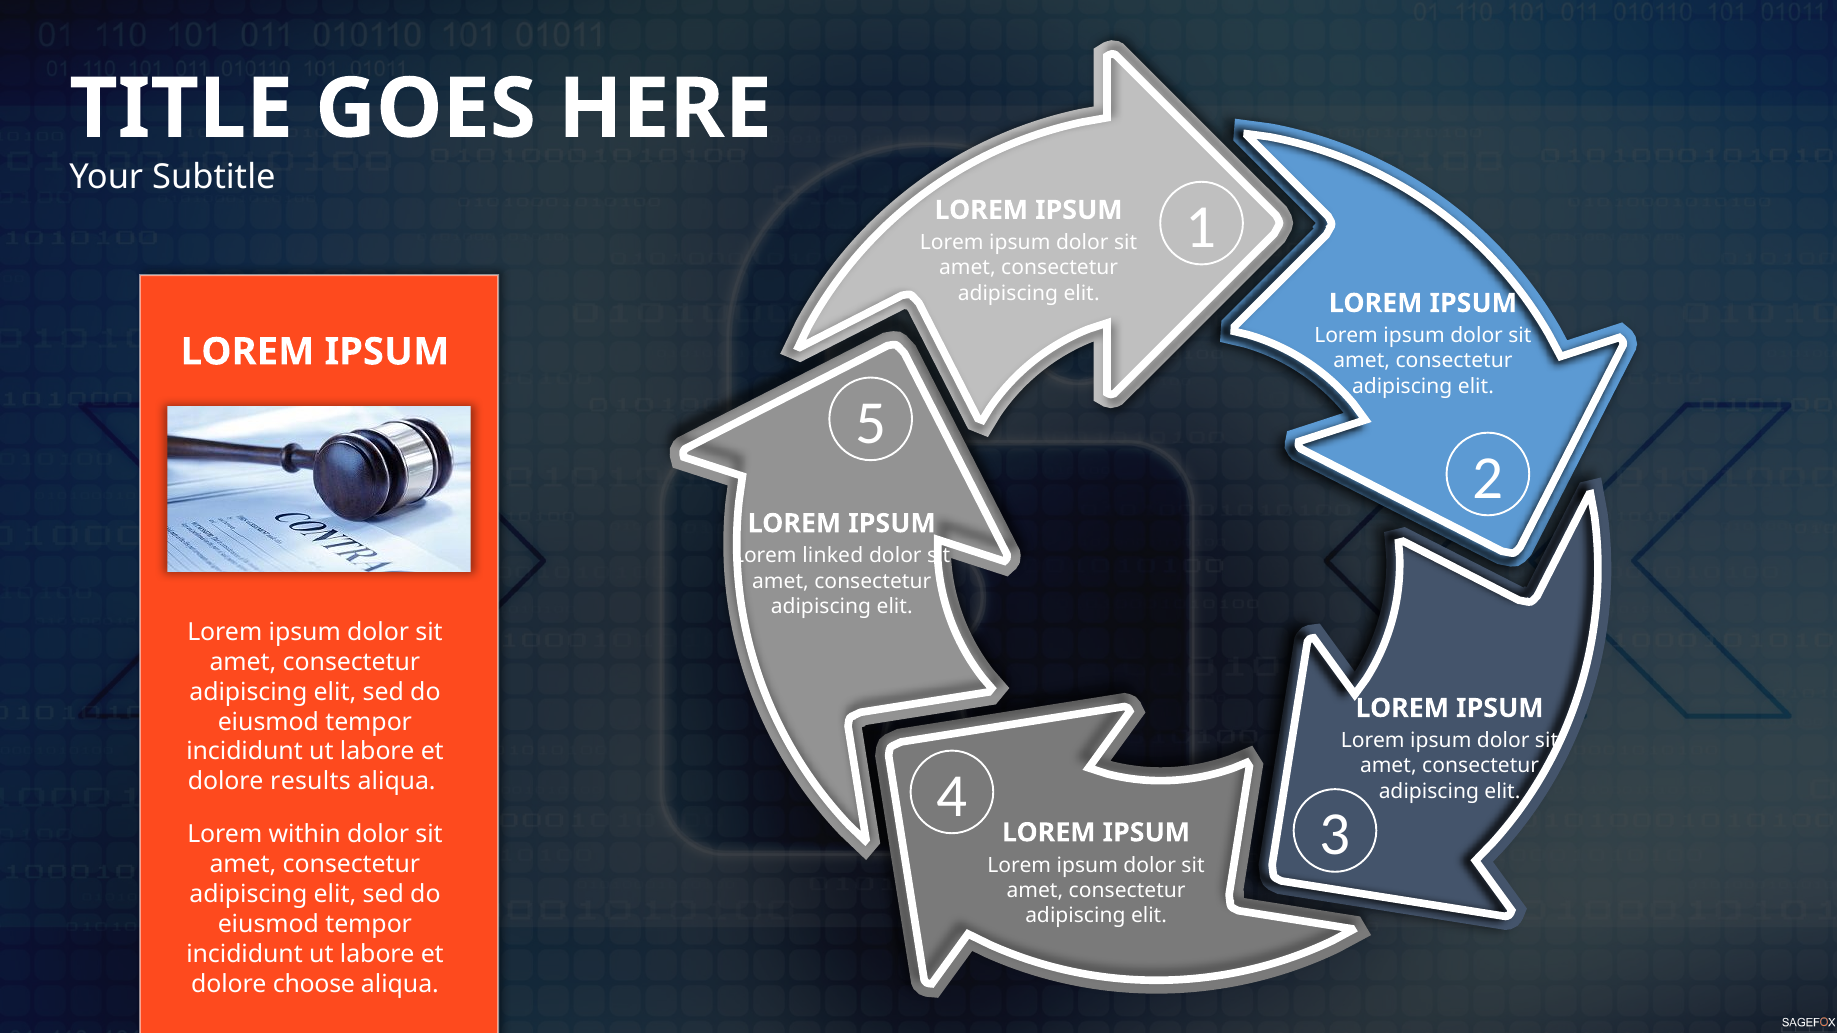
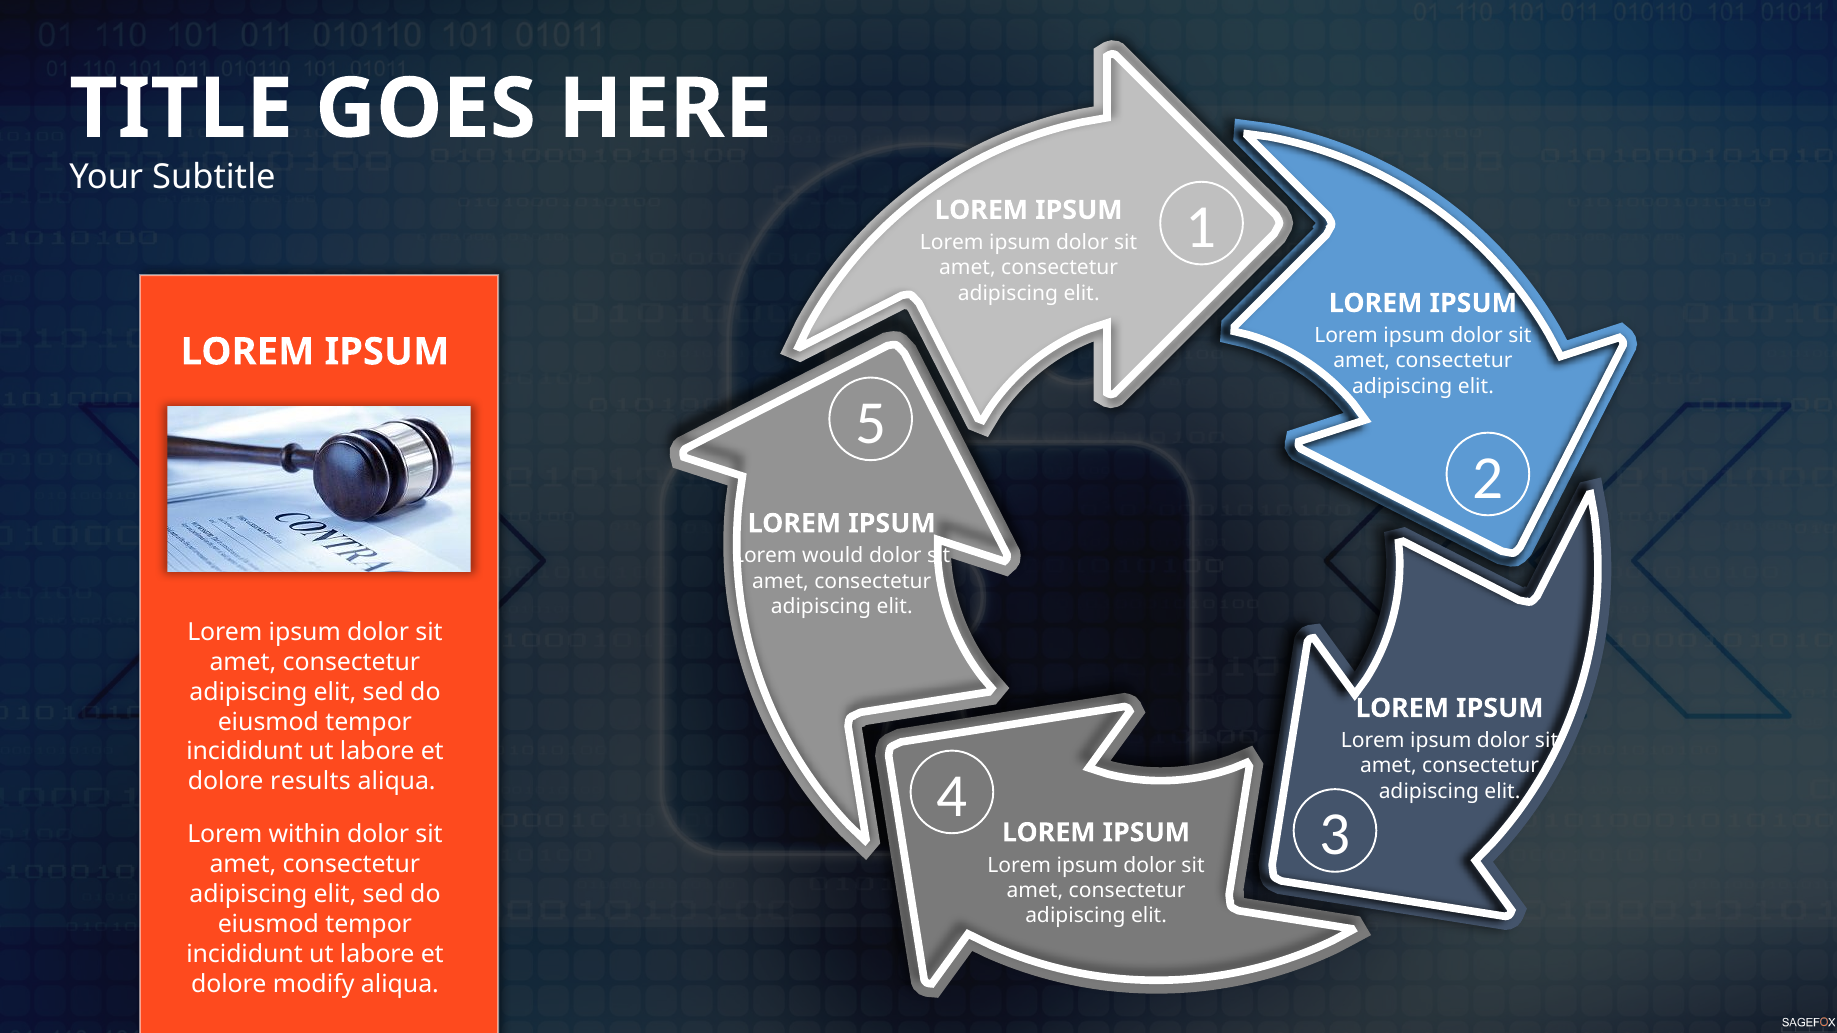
linked: linked -> would (833, 556)
choose: choose -> modify (314, 984)
